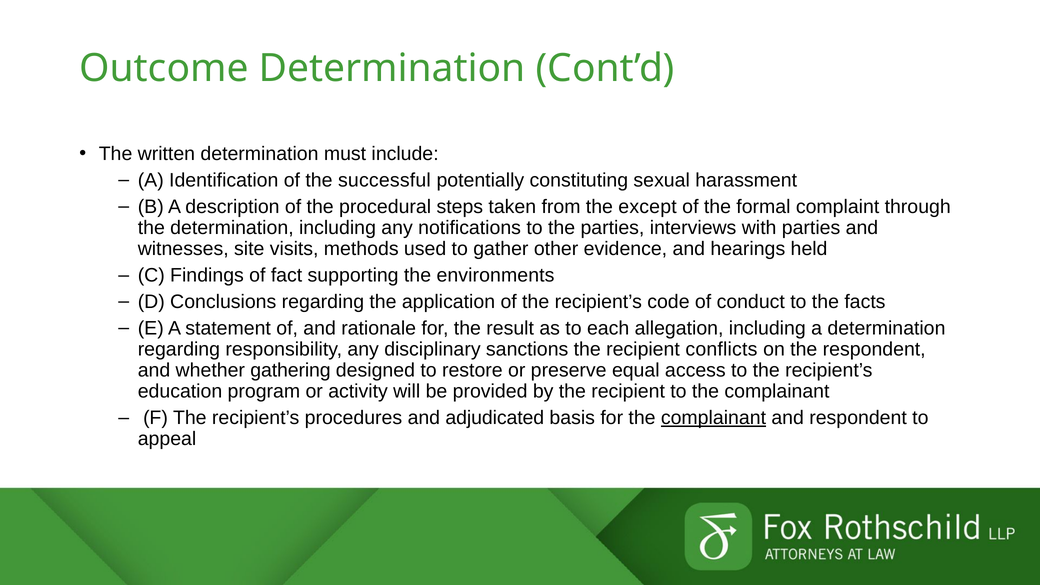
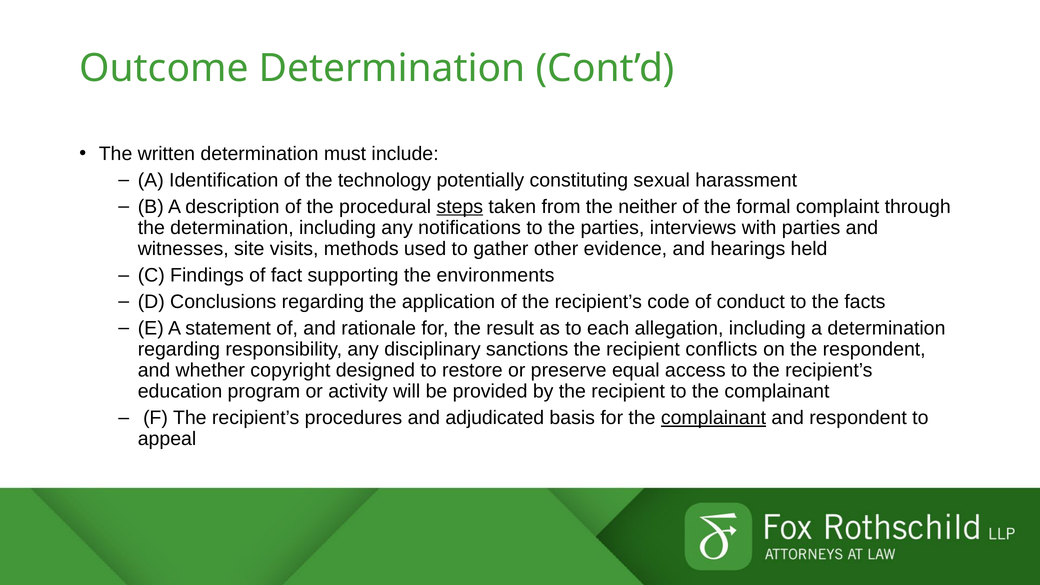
successful: successful -> technology (385, 180)
steps underline: none -> present (460, 207)
except: except -> neither (648, 207)
gathering: gathering -> copyright (290, 370)
